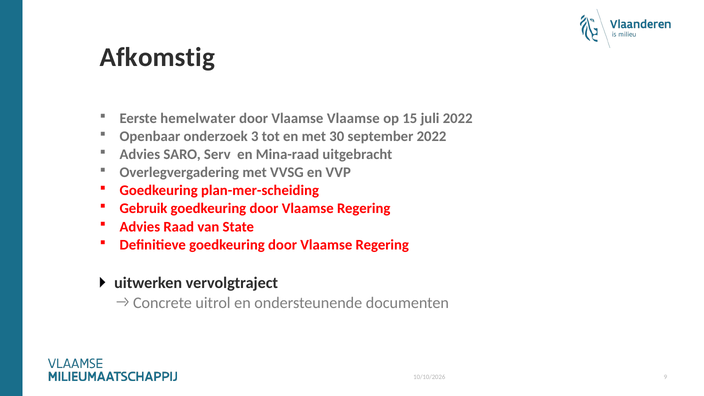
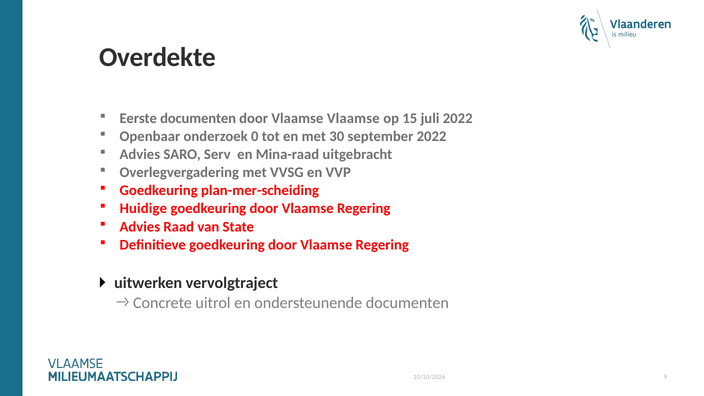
Afkomstig: Afkomstig -> Overdekte (158, 57)
Eerste hemelwater: hemelwater -> documenten (198, 118)
3: 3 -> 0 (255, 136)
Gebruik: Gebruik -> Huidige (143, 209)
